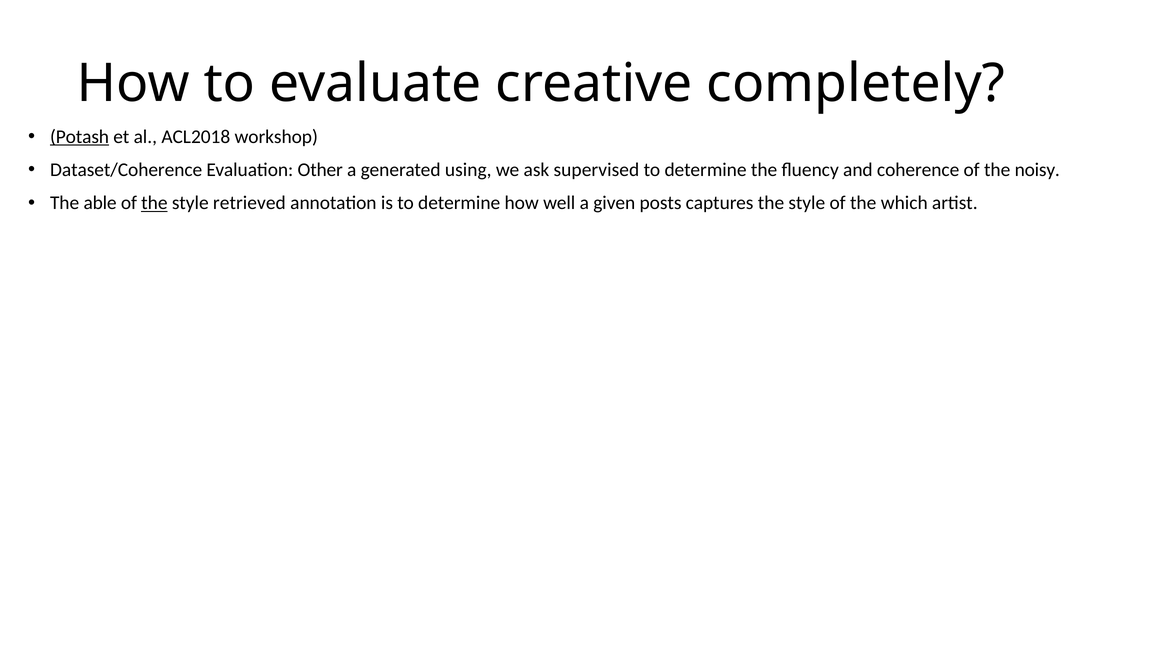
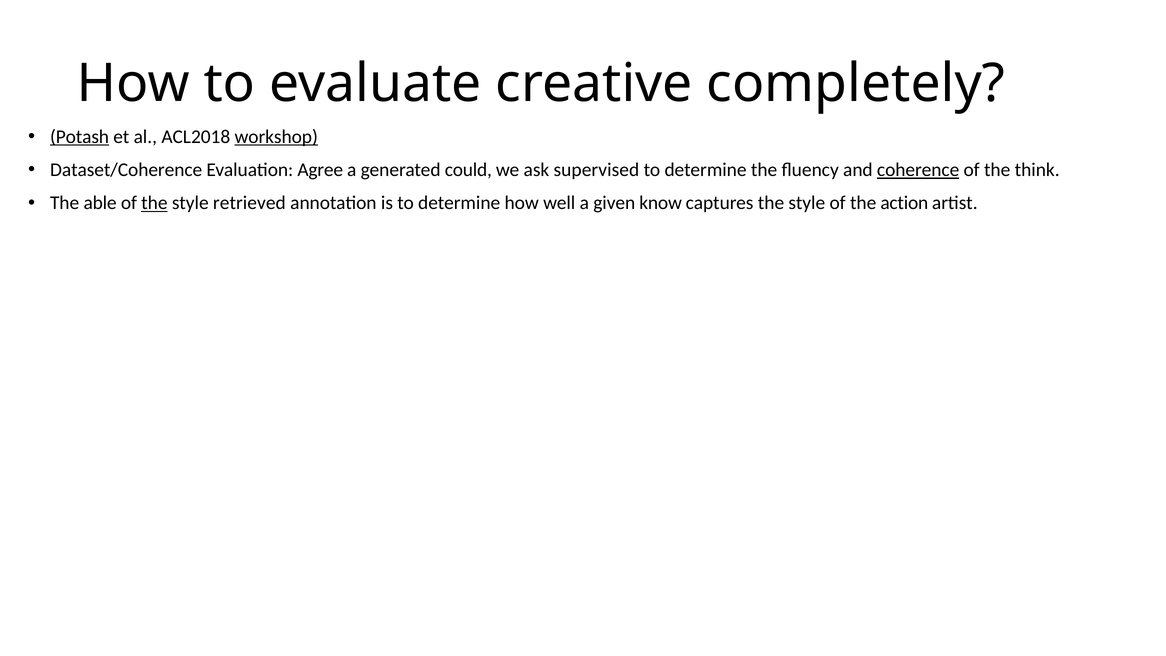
workshop underline: none -> present (276, 137)
Other: Other -> Agree (320, 170)
using: using -> could (468, 170)
coherence underline: none -> present (918, 170)
noisy: noisy -> think (1037, 170)
posts: posts -> know (661, 203)
which: which -> action (904, 203)
